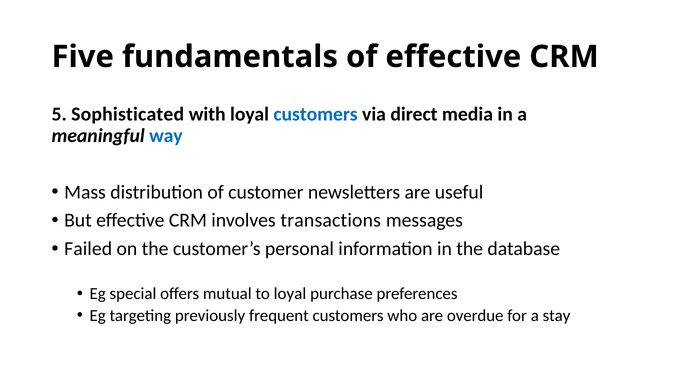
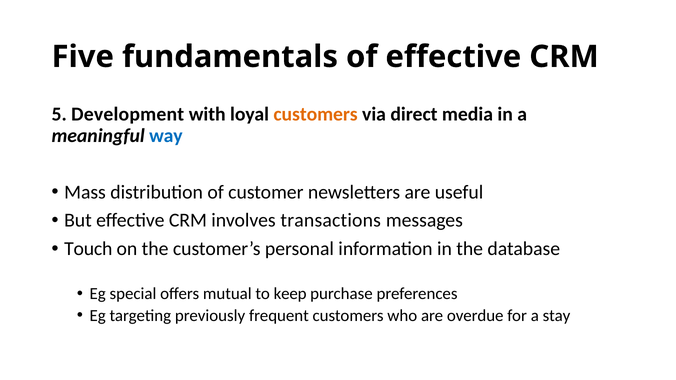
Sophisticated: Sophisticated -> Development (128, 114)
customers colour: blue -> orange (316, 114)
Failed: Failed -> Touch (88, 249)
to loyal: loyal -> keep (290, 294)
